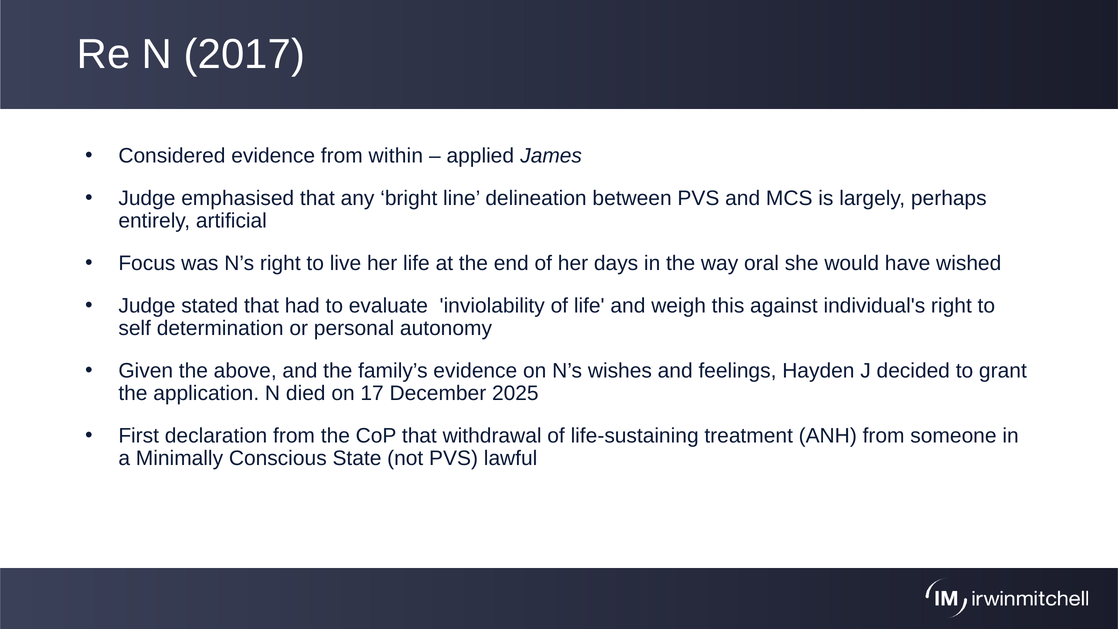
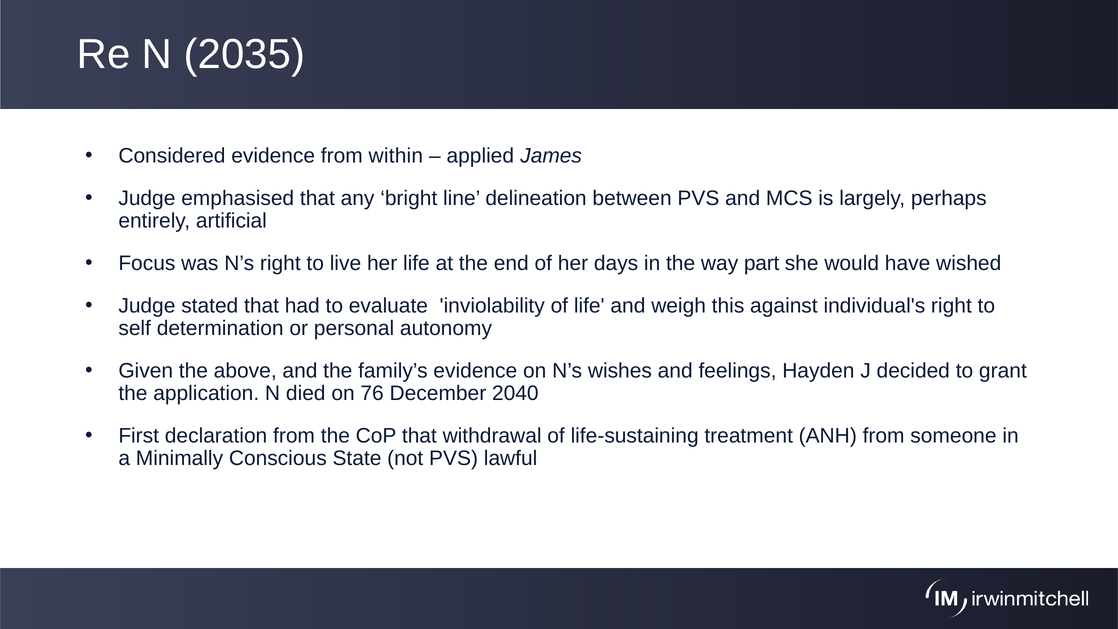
2017: 2017 -> 2035 (244, 54)
oral: oral -> part (762, 263)
17: 17 -> 76 (372, 393)
2025: 2025 -> 2040 (515, 393)
